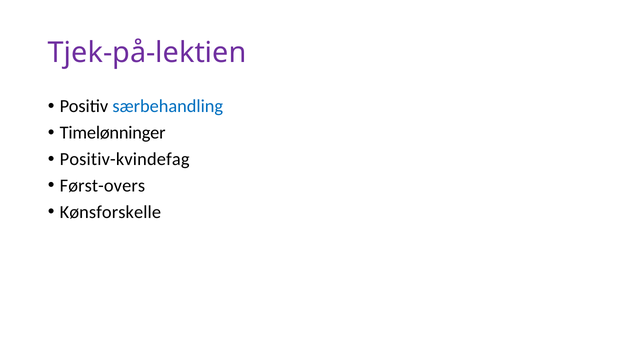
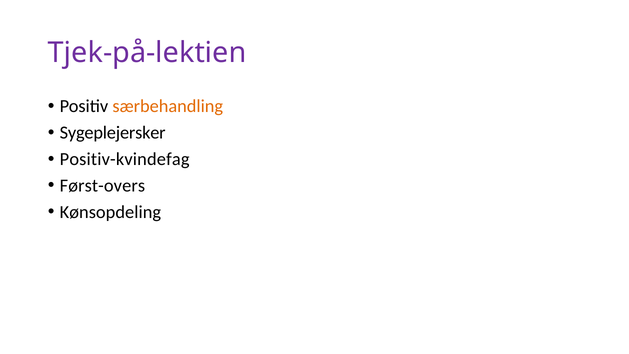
særbehandling colour: blue -> orange (168, 106)
Timelønninger: Timelønninger -> Sygeplejersker (113, 133)
Kønsforskelle: Kønsforskelle -> Kønsopdeling (110, 212)
